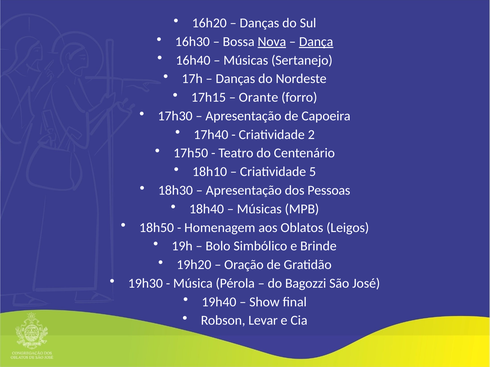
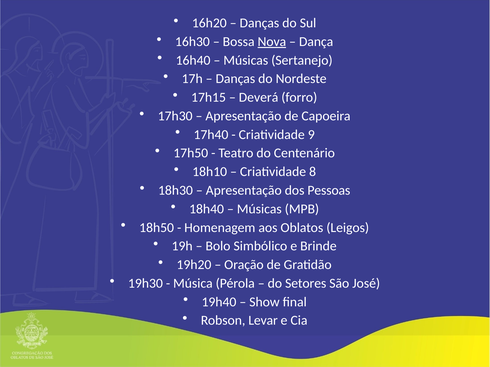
Dança underline: present -> none (316, 42)
Orante: Orante -> Deverá (259, 98)
2: 2 -> 9 (311, 135)
5: 5 -> 8 (313, 172)
Bagozzi: Bagozzi -> Setores (306, 284)
